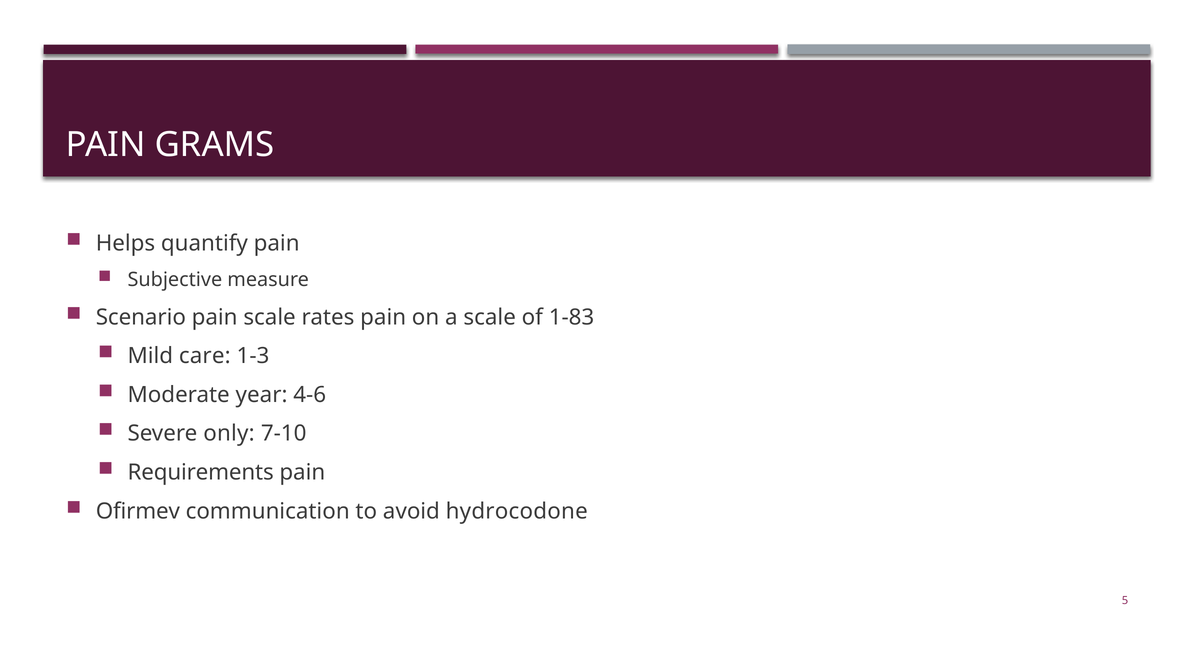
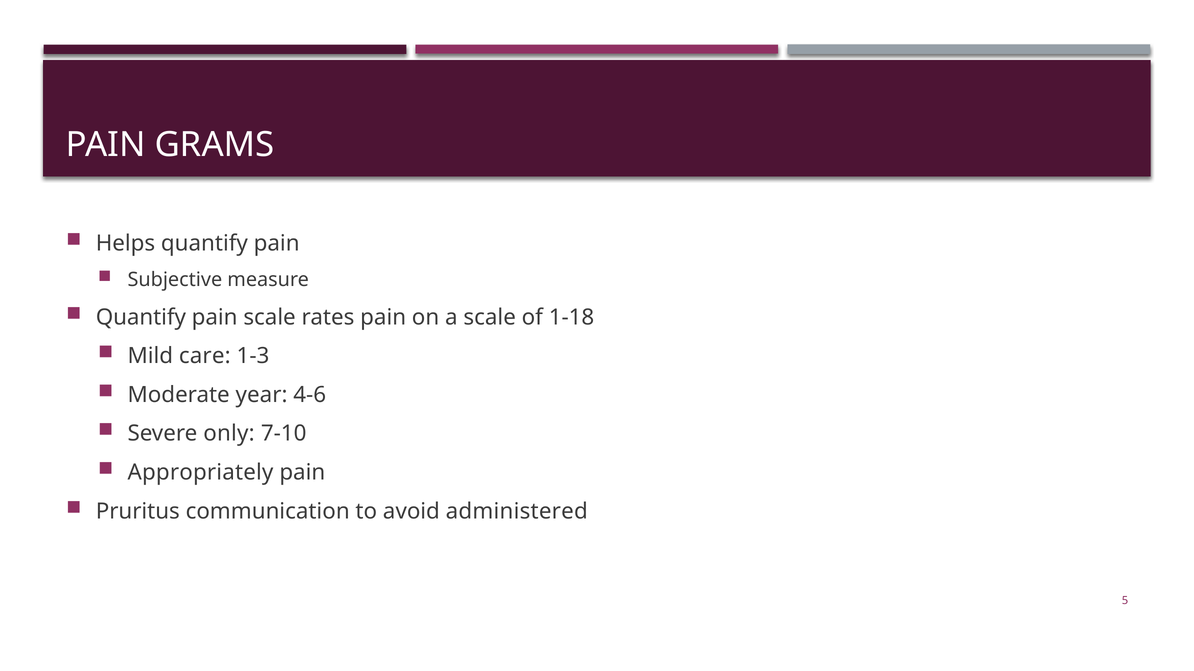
Scenario: Scenario -> Quantify (141, 318)
1-83: 1-83 -> 1-18 (572, 318)
Requirements: Requirements -> Appropriately (200, 473)
Ofirmev: Ofirmev -> Pruritus (138, 512)
hydrocodone: hydrocodone -> administered (517, 512)
